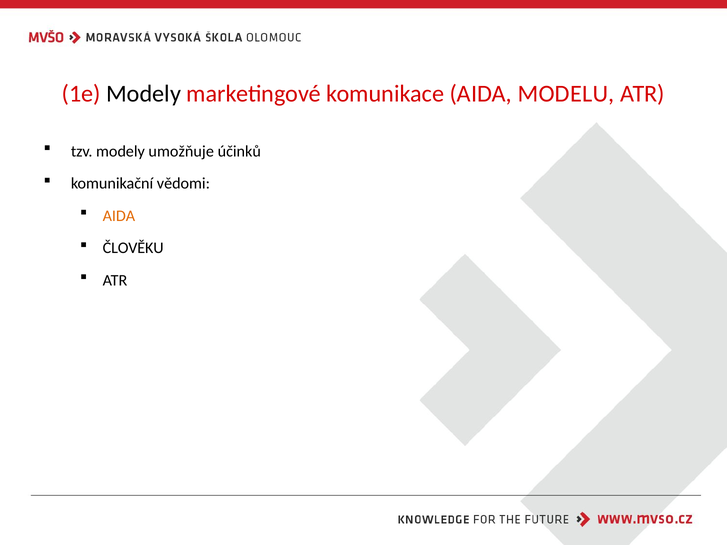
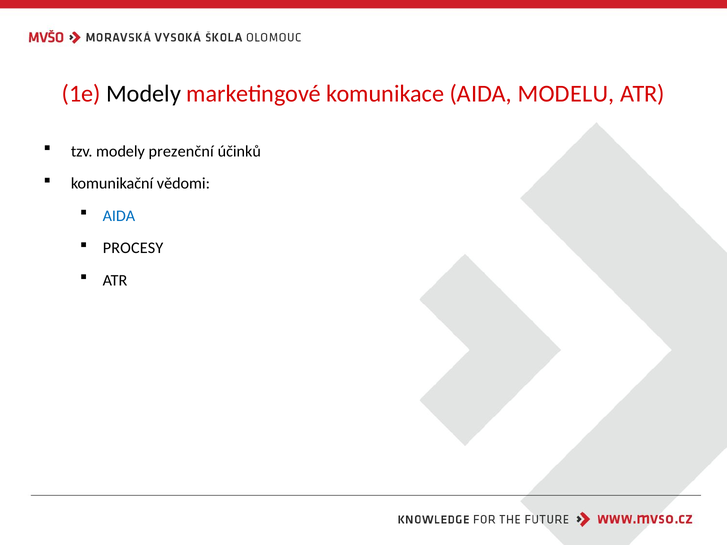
umožňuje: umožňuje -> prezenční (181, 151)
AIDA colour: orange -> blue (119, 216)
ČLOVĚKU: ČLOVĚKU -> PROCESY (133, 248)
